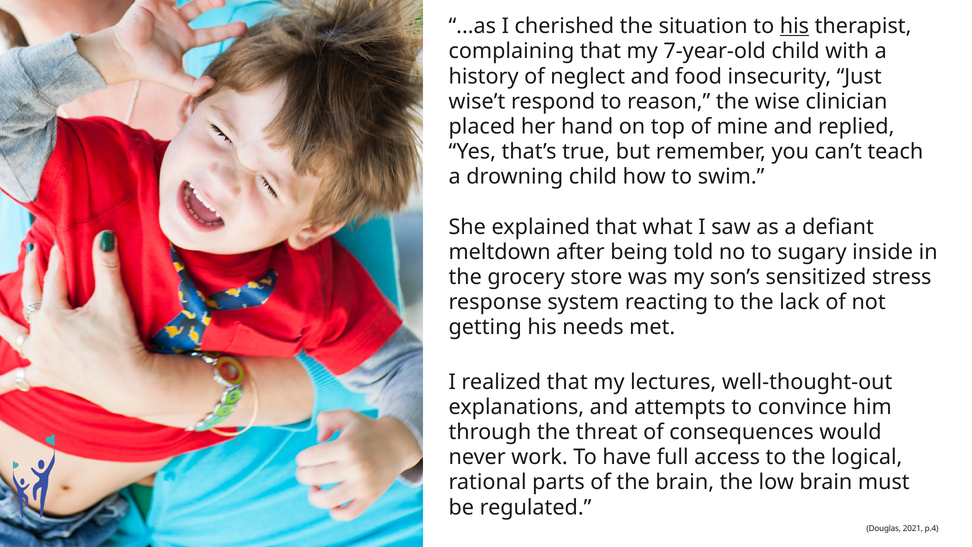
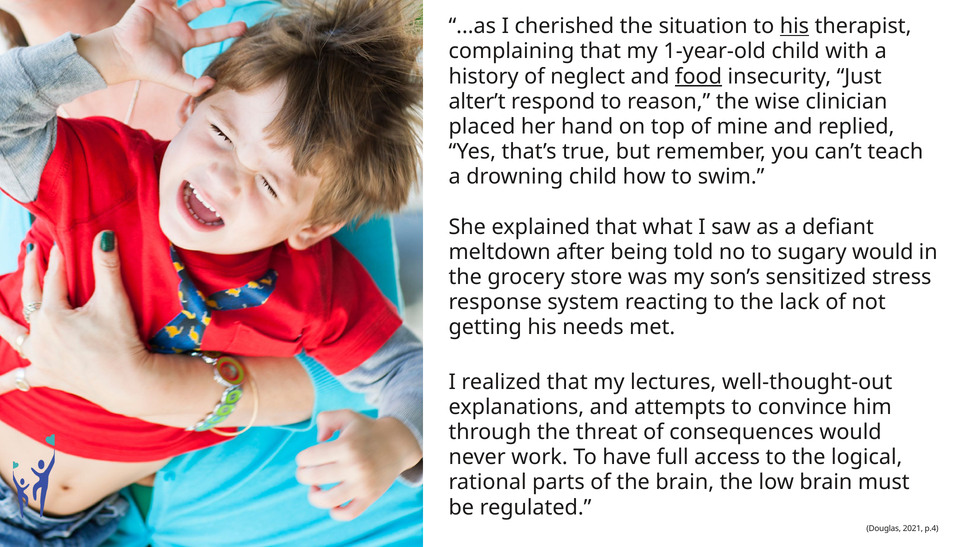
7-year-old: 7-year-old -> 1-year-old (715, 51)
food underline: none -> present (699, 76)
wise’t: wise’t -> alter’t (477, 101)
sugary inside: inside -> would (883, 252)
